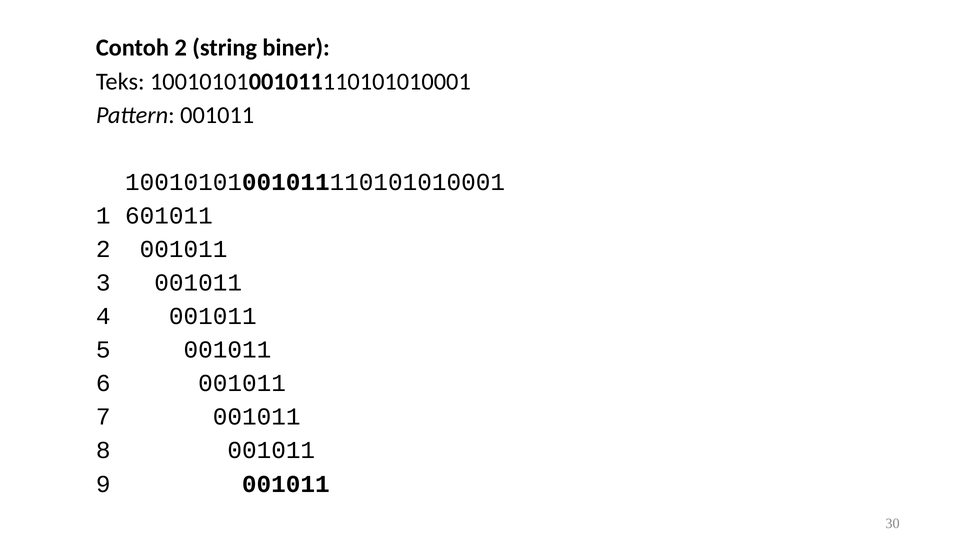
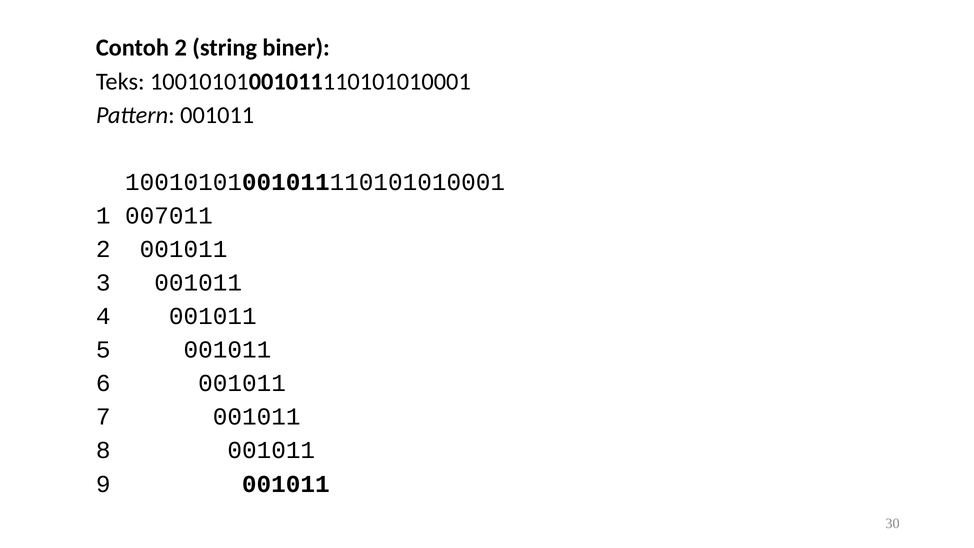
601011: 601011 -> 007011 (169, 216)
